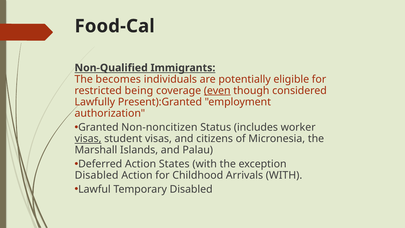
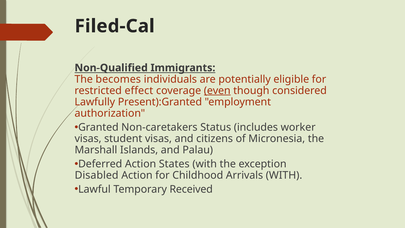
Food-Cal: Food-Cal -> Filed-Cal (115, 26)
being: being -> effect (139, 91)
Non-noncitizen: Non-noncitizen -> Non-caretakers (159, 127)
visas underline: present -> none (88, 139)
Temporary Disabled: Disabled -> Received (191, 189)
